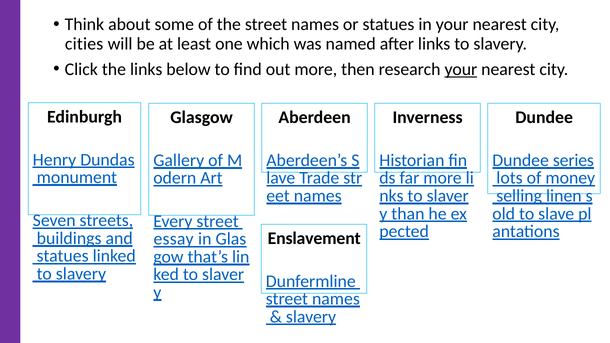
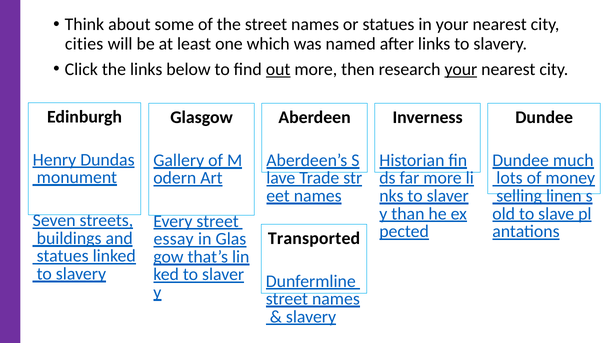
out underline: none -> present (278, 69)
series: series -> much (573, 160)
Enslavement: Enslavement -> Transported (314, 239)
